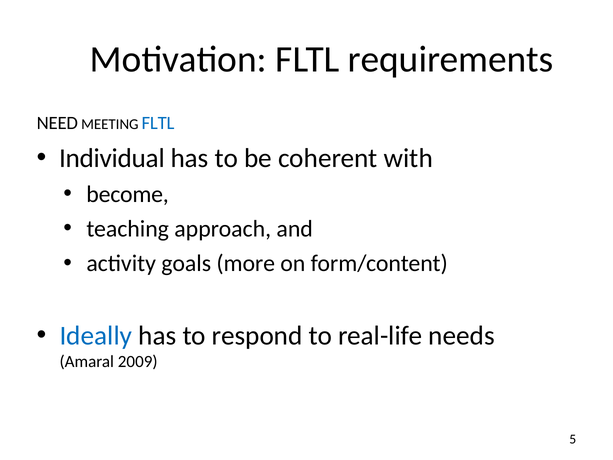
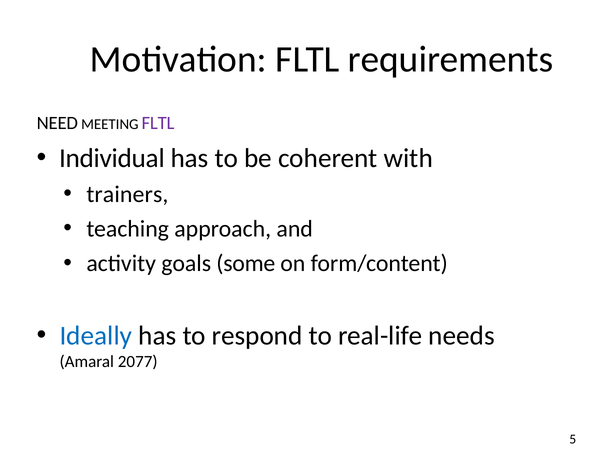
FLTL colour: blue -> purple (158, 123)
become: become -> trainers (127, 194)
more: more -> some (246, 263)
2009: 2009 -> 2077 (138, 361)
